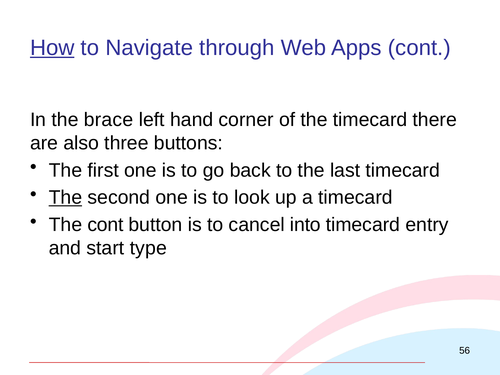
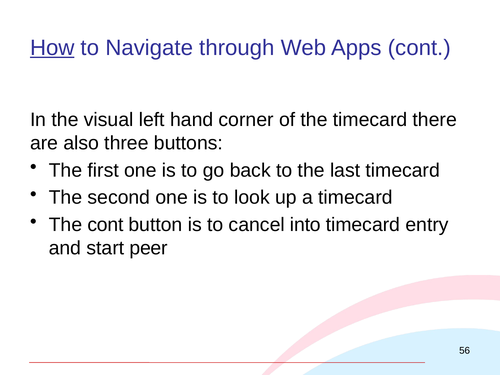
brace: brace -> visual (109, 120)
The underline: present -> none (65, 198)
type: type -> peer (149, 248)
